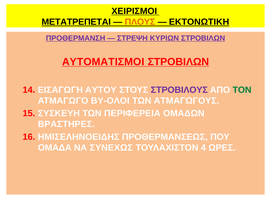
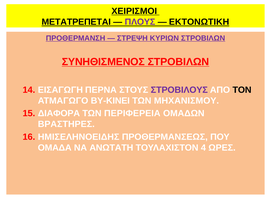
ΠΛΟΥΣ colour: orange -> purple (140, 22)
ΑΥΤΟΜΑΤΙΣΜΟΙ: ΑΥΤΟΜΑΤΙΣΜΟΙ -> ΣΥΝΗΘΙΣΜΕΝΟΣ (103, 62)
ΑΥΤΟΥ: ΑΥΤΟΥ -> ΠΕΡΝΑ (101, 90)
ΤΟΝ colour: green -> black (242, 90)
BY-ΟΛΟΙ: BY-ΟΛΟΙ -> BY-ΚΙΝΕΙ (110, 101)
ΑΤΜΑΓΩΓΟΥΣ: ΑΤΜΑΓΩΓΟΥΣ -> ΜΗΧΑΝΙΣΜΟΥ (186, 101)
ΣΥΣΚΕΥΗ: ΣΥΣΚΕΥΗ -> ΔΙΑΦΟΡΑ (59, 114)
ΣΥΝΕΧΩΣ: ΣΥΝΕΧΩΣ -> ΑΝΩΤΑΤΗ (111, 148)
